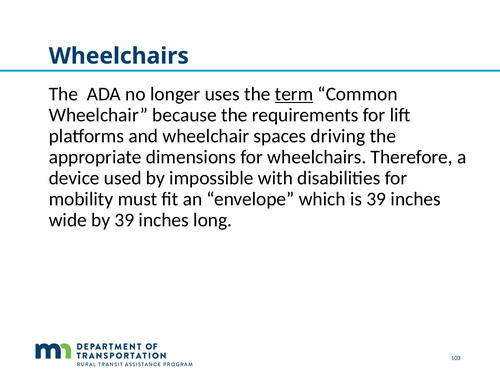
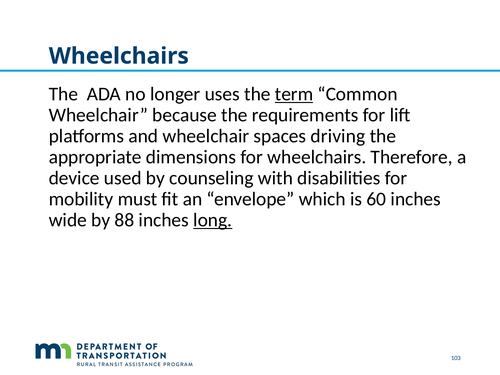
impossible: impossible -> counseling (211, 178)
is 39: 39 -> 60 (376, 199)
by 39: 39 -> 88 (124, 220)
long underline: none -> present (213, 220)
